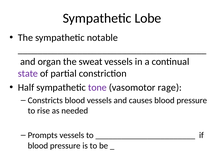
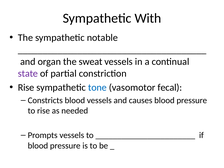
Lobe: Lobe -> With (148, 18)
Half: Half -> Rise (26, 87)
tone colour: purple -> blue (97, 87)
rage: rage -> fecal (170, 87)
